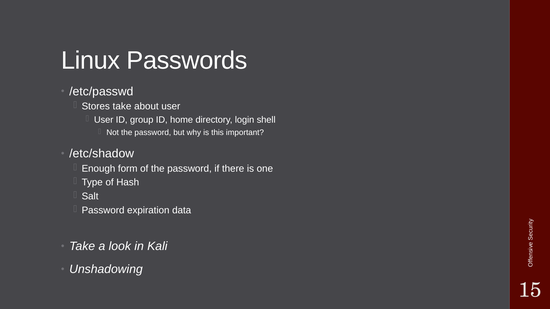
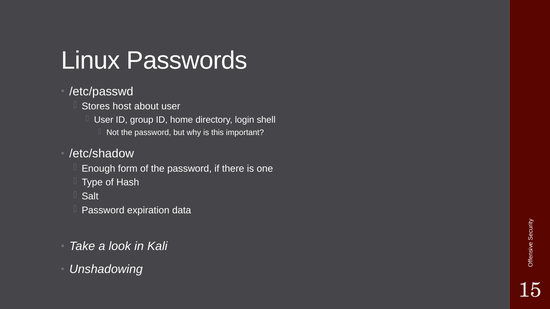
Stores take: take -> host (122, 106)
